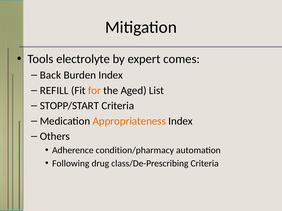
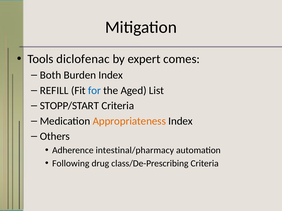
electrolyte: electrolyte -> diclofenac (83, 59)
Back: Back -> Both (51, 75)
for colour: orange -> blue (95, 91)
condition/pharmacy: condition/pharmacy -> intestinal/pharmacy (135, 151)
